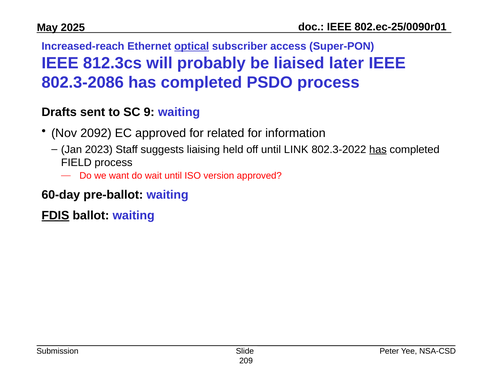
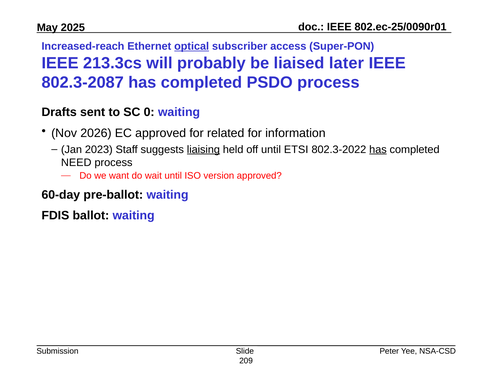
812.3cs: 812.3cs -> 213.3cs (112, 63)
802.3-2086: 802.3-2086 -> 802.3-2087 (83, 82)
9: 9 -> 0 (149, 112)
2092: 2092 -> 2026 (96, 133)
liaising underline: none -> present (203, 149)
LINK: LINK -> ETSI (296, 149)
FIELD: FIELD -> NEED (76, 162)
FDIS underline: present -> none (55, 216)
